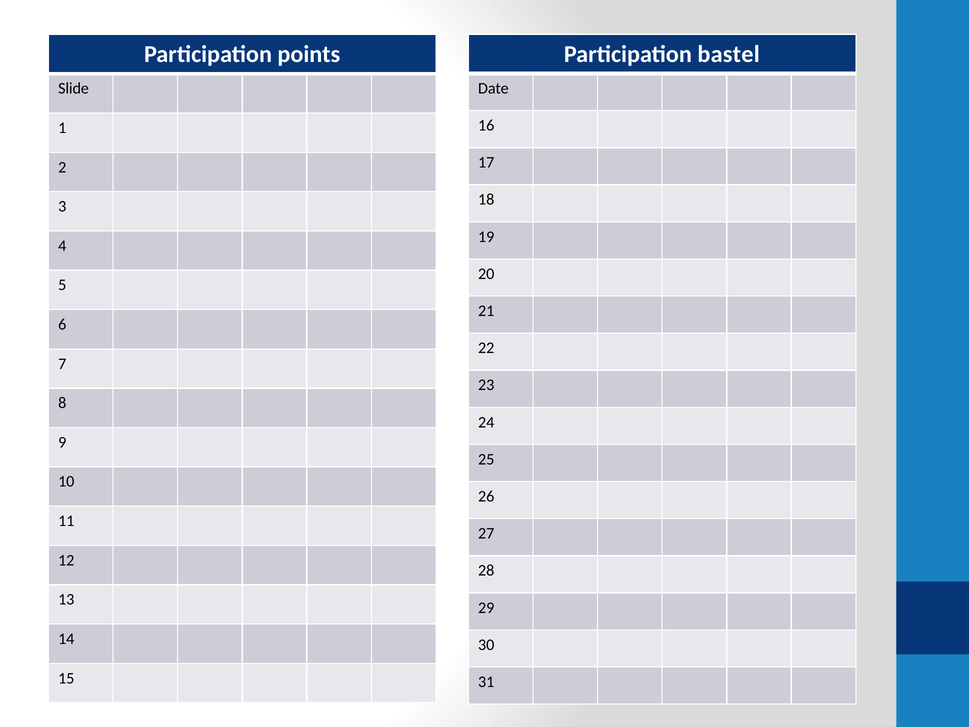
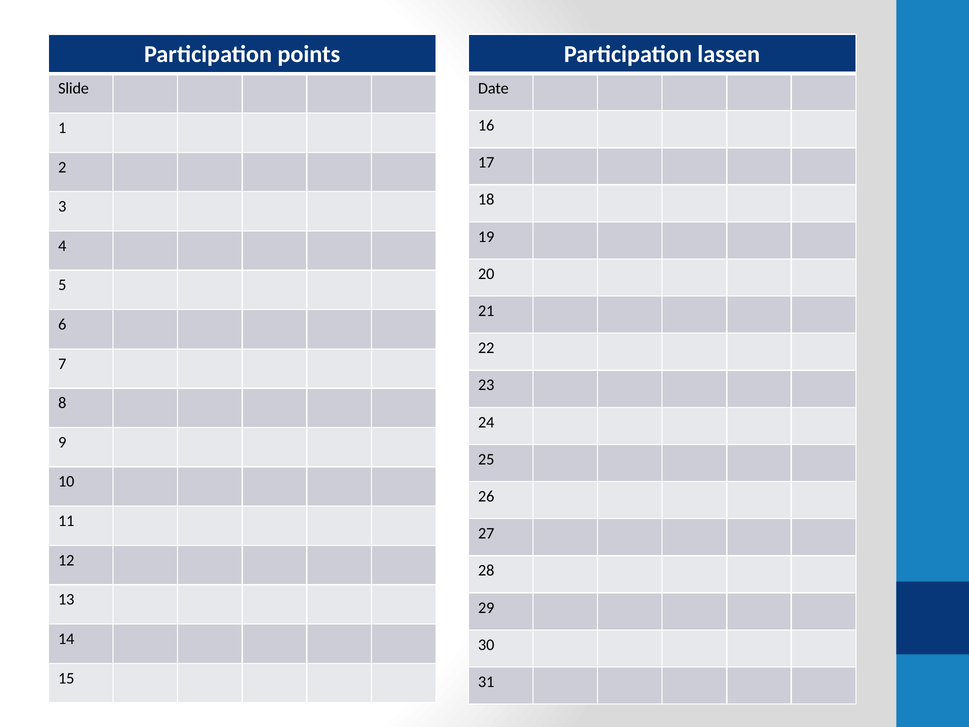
bastel: bastel -> lassen (729, 54)
